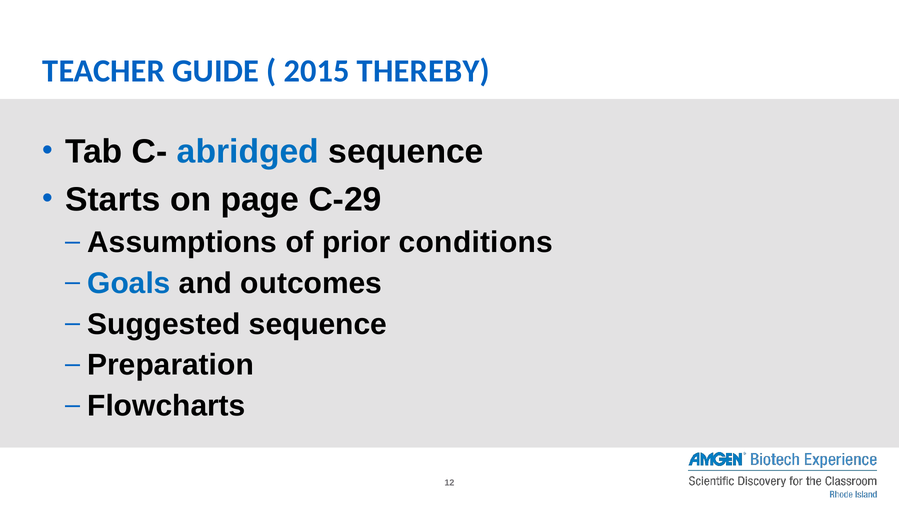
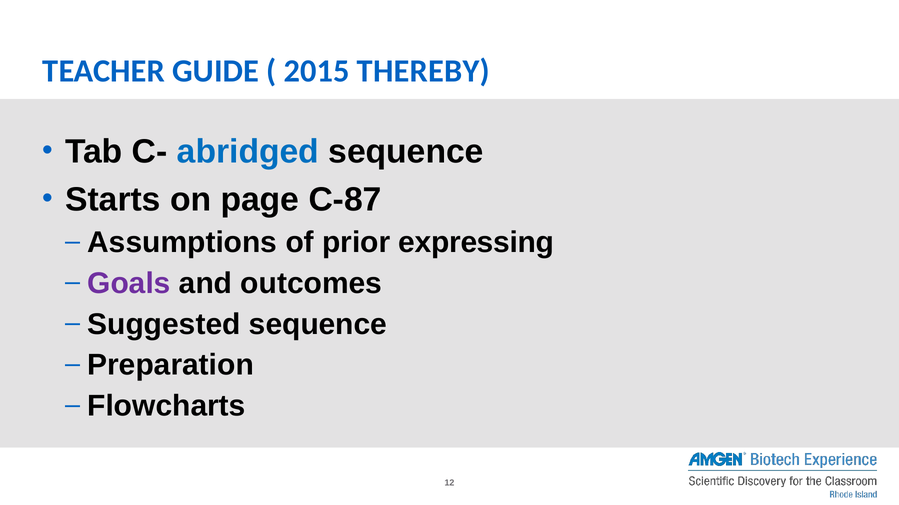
C-29: C-29 -> C-87 (345, 200)
conditions: conditions -> expressing (476, 243)
Goals colour: blue -> purple (129, 284)
